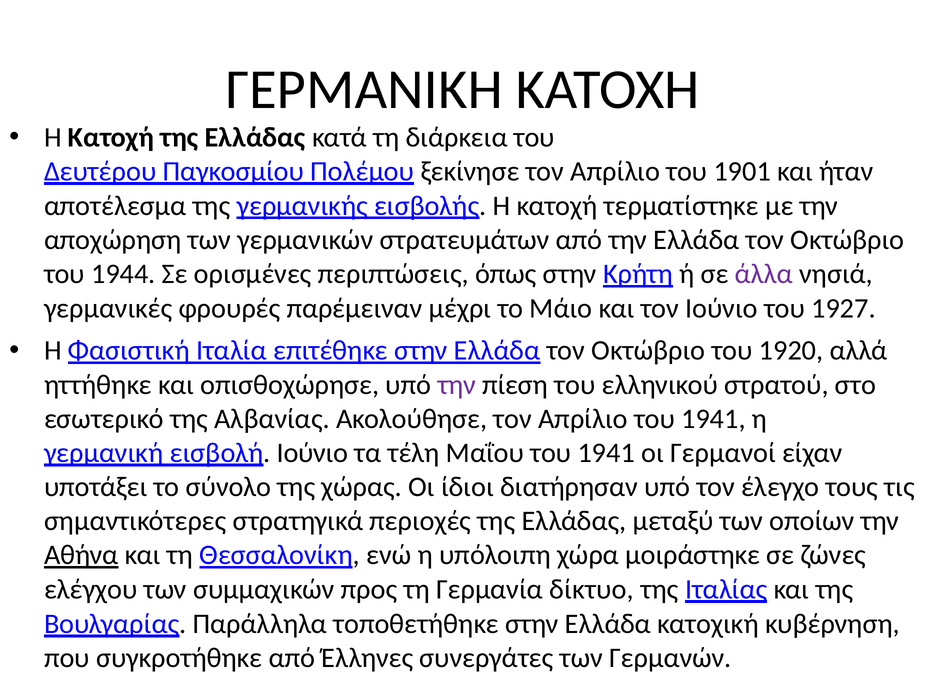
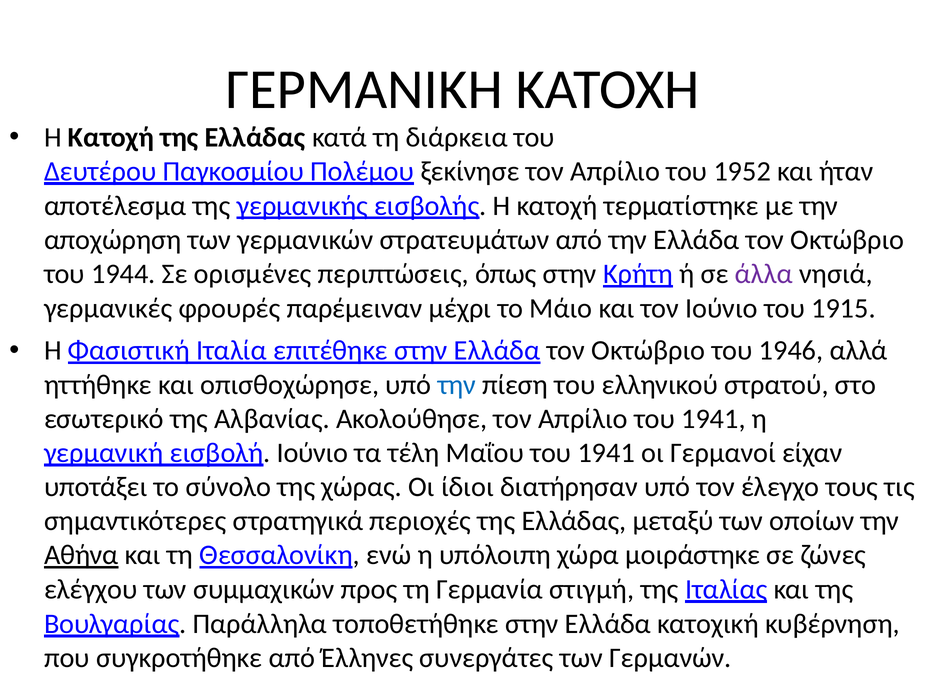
1901: 1901 -> 1952 (742, 171)
1927: 1927 -> 1915 (844, 309)
1920: 1920 -> 1946 (791, 351)
την colour: purple -> blue (457, 385)
δίκτυο: δίκτυο -> στιγμή (592, 590)
